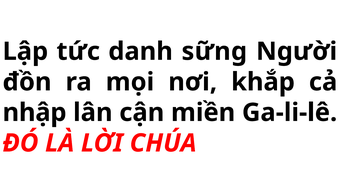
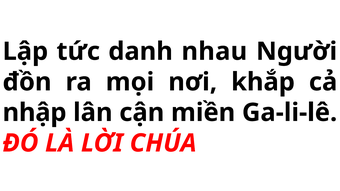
sững: sững -> nhau (214, 51)
